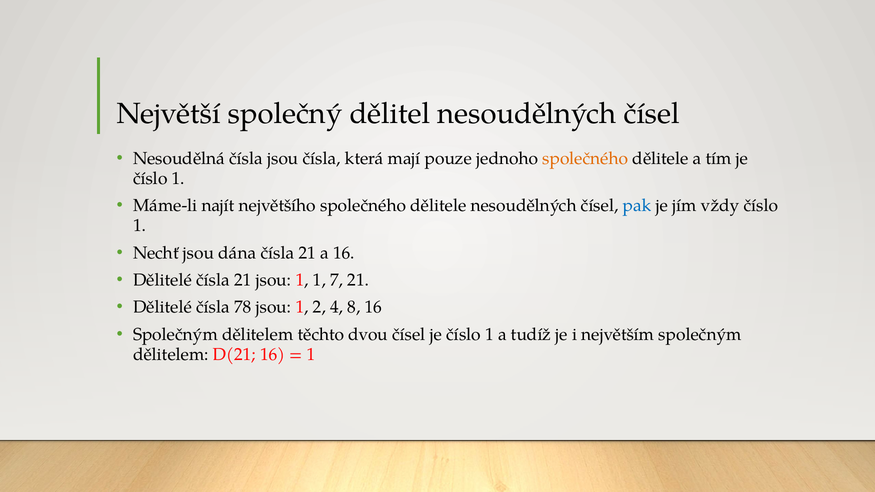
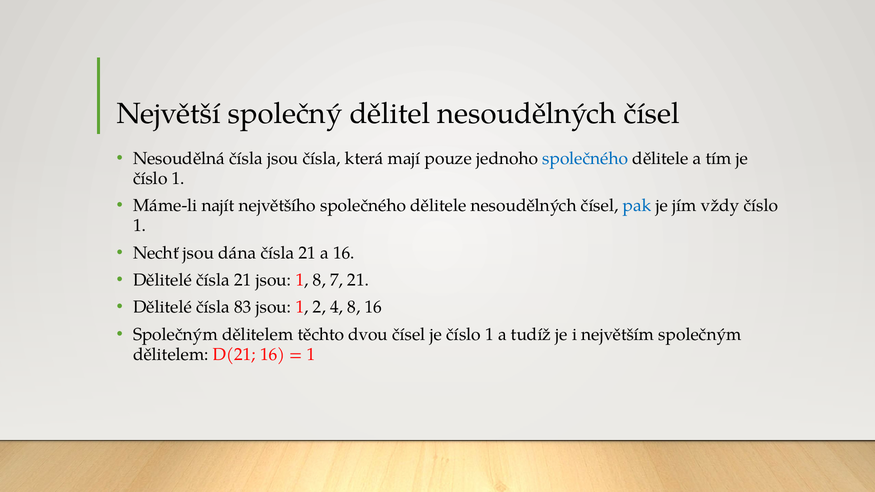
společného colour: orange -> blue (585, 159)
1 1: 1 -> 8 (319, 280)
78: 78 -> 83 (243, 307)
